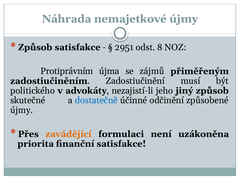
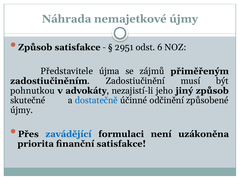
8: 8 -> 6 (160, 47)
Protiprávním: Protiprávním -> Představitele (67, 71)
politického: politického -> pohnutkou (33, 91)
zavádějící colour: orange -> blue (68, 134)
